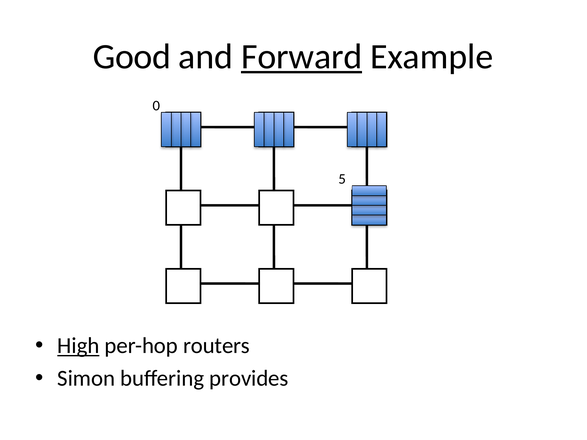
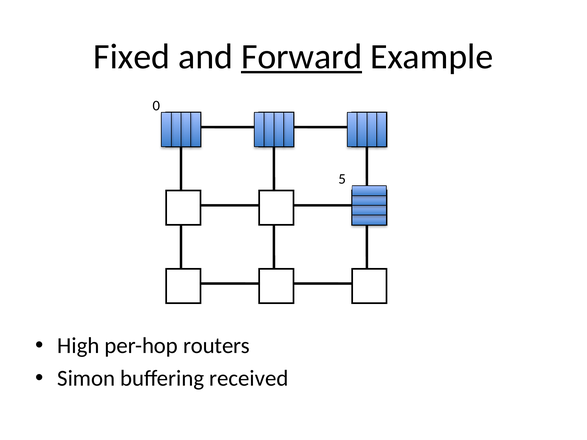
Good: Good -> Fixed (132, 57)
High underline: present -> none (78, 346)
provides: provides -> received (249, 379)
